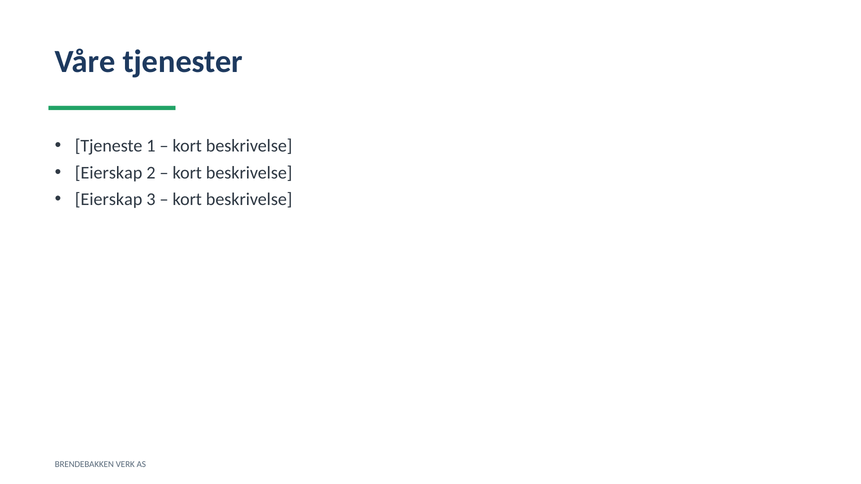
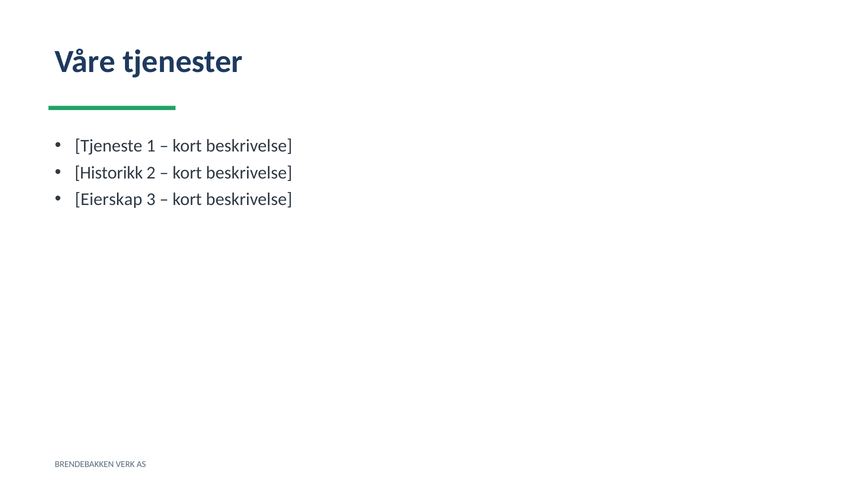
Eierskap: Eierskap -> Historikk (109, 173)
